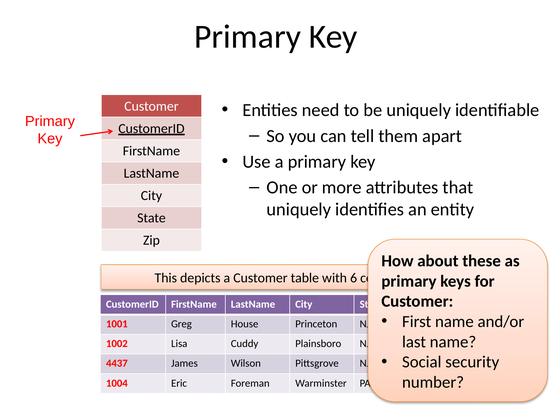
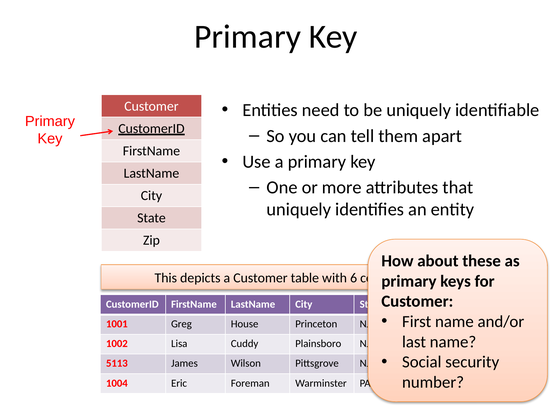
4437: 4437 -> 5113 (117, 363)
